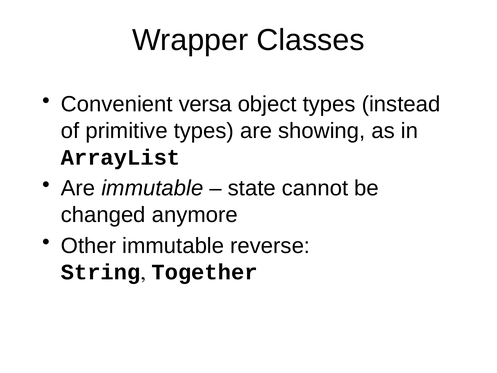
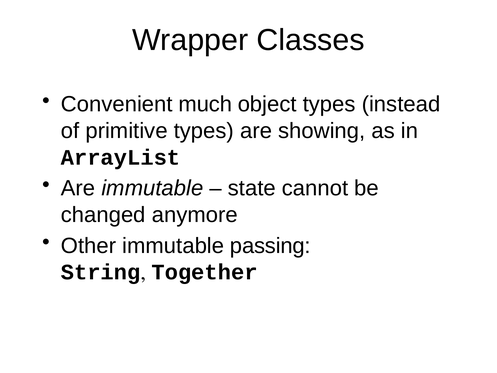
versa: versa -> much (205, 104)
reverse: reverse -> passing (270, 246)
